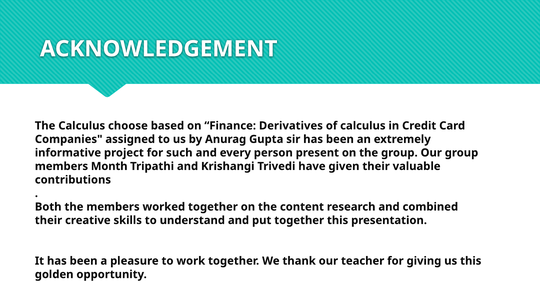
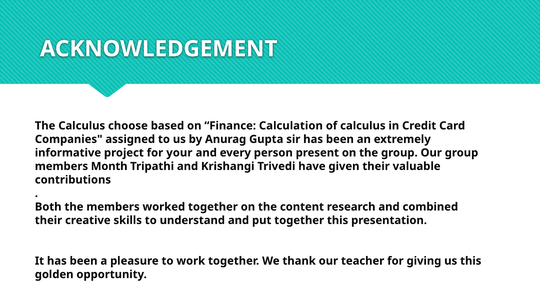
Derivatives: Derivatives -> Calculation (291, 126)
such: such -> your (179, 153)
